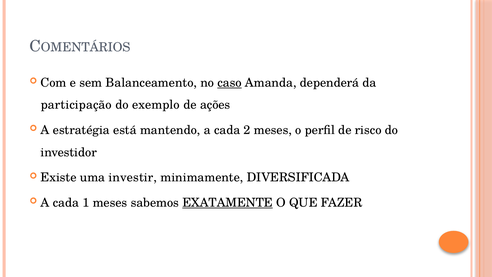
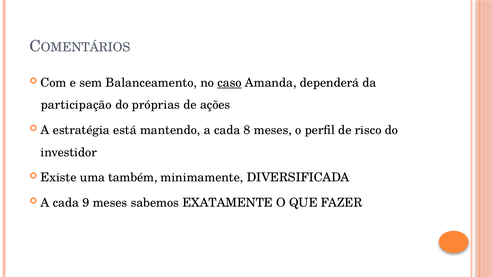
exemplo: exemplo -> próprias (156, 105)
2: 2 -> 8 (247, 130)
investir: investir -> também (133, 177)
1: 1 -> 9 (86, 203)
EXATAMENTE underline: present -> none (228, 203)
